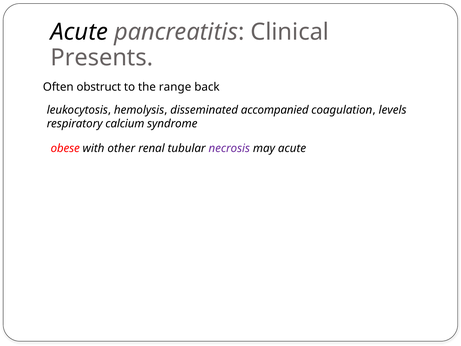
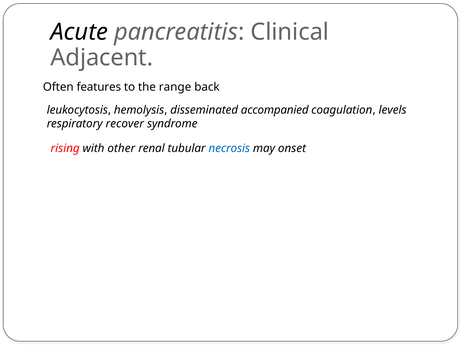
Presents: Presents -> Adjacent (102, 58)
obstruct: obstruct -> features (99, 87)
calcium: calcium -> recover (125, 124)
obese: obese -> rising (65, 148)
necrosis colour: purple -> blue (229, 148)
may acute: acute -> onset (292, 148)
